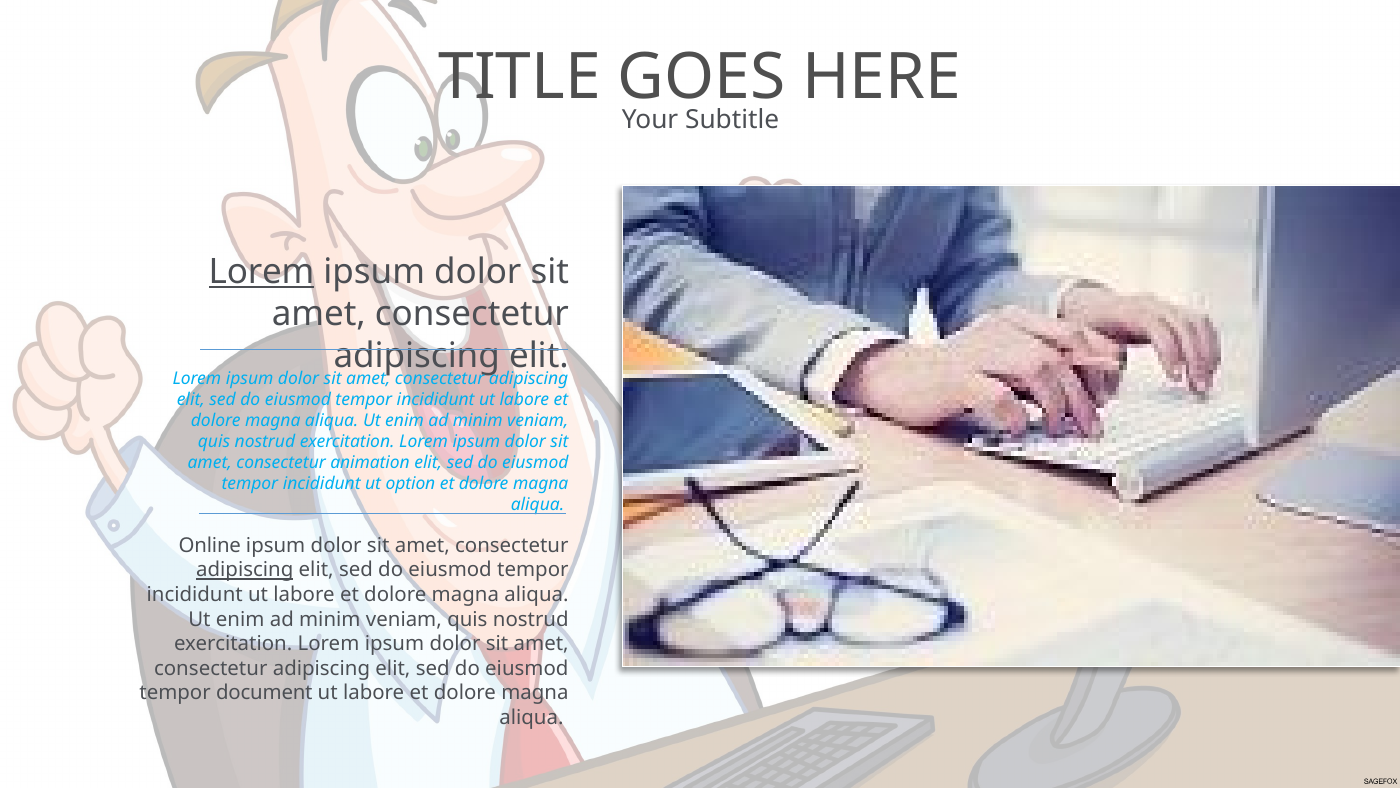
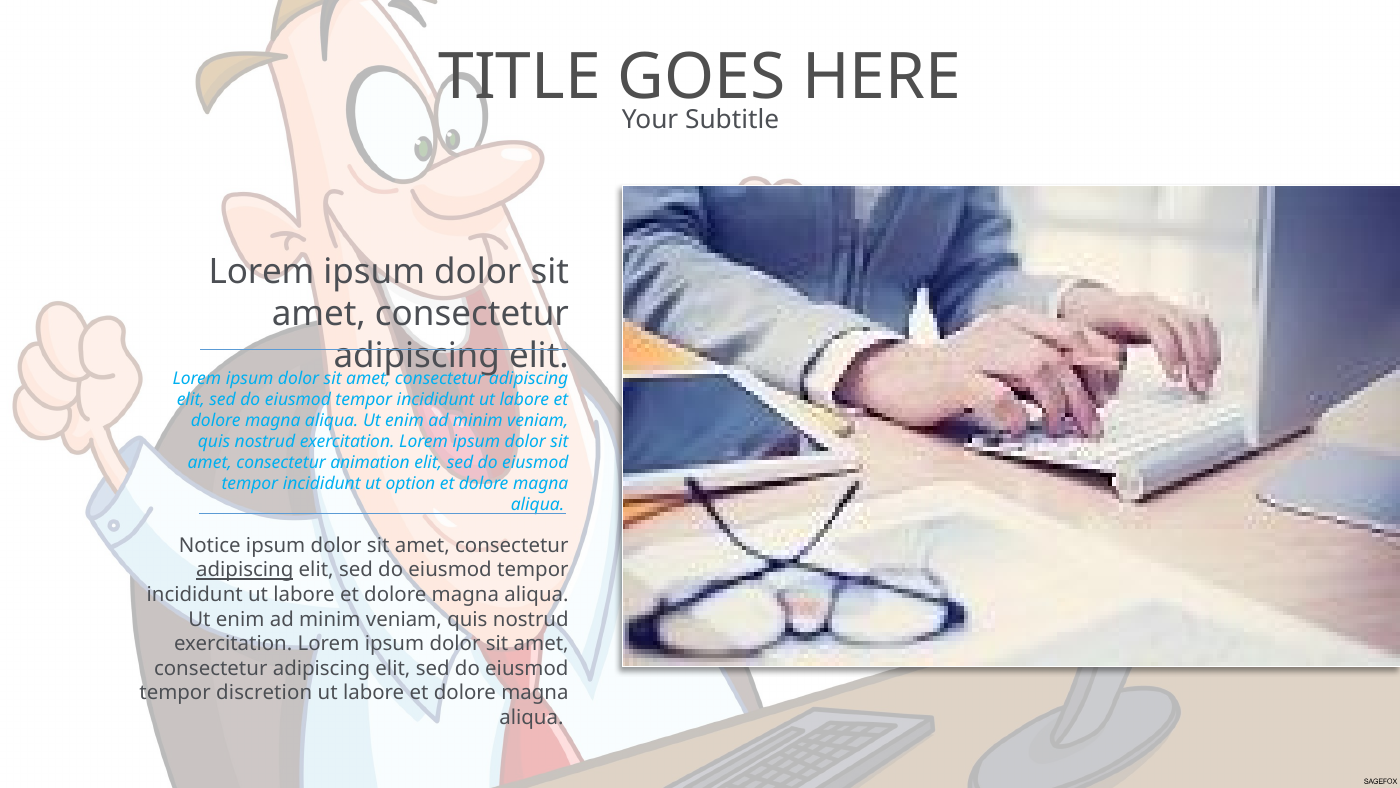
Lorem underline: present -> none (262, 272)
Online: Online -> Notice (210, 545)
document: document -> discretion (264, 692)
